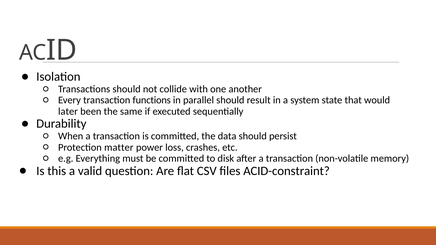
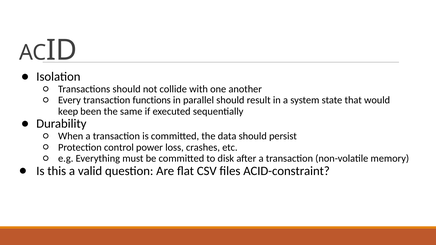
later: later -> keep (68, 111)
matter: matter -> control (119, 147)
